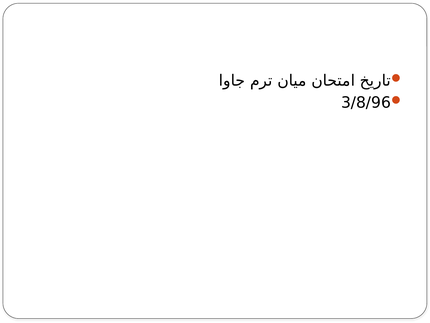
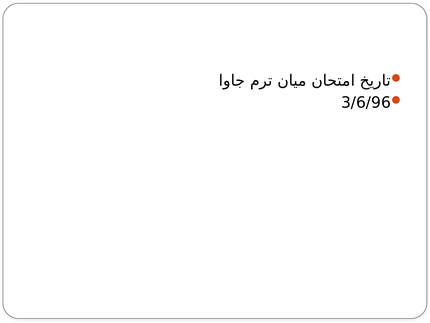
3/8/96: 3/8/96 -> 3/6/96 (366, 103)
